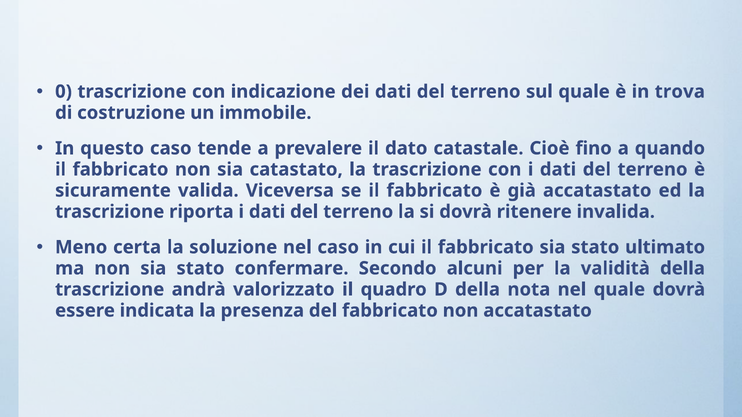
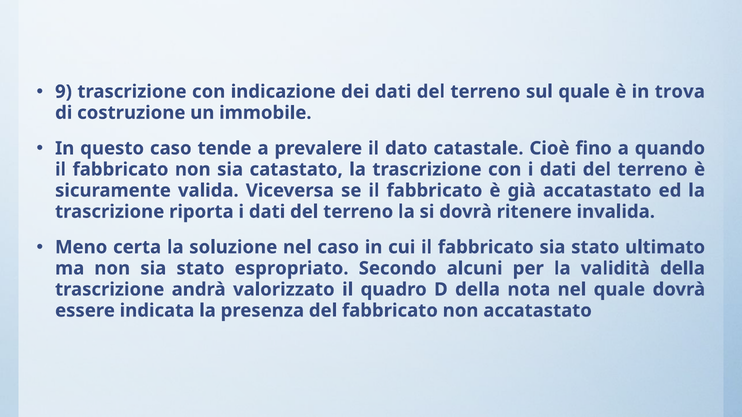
0: 0 -> 9 (64, 92)
confermare: confermare -> espropriato (292, 269)
